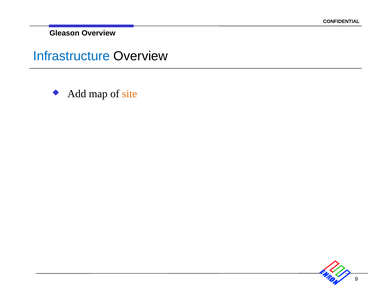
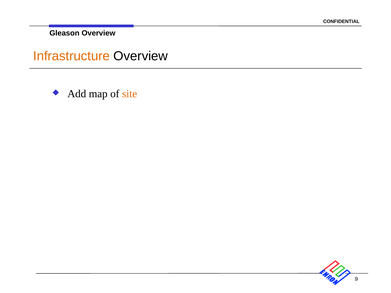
Infrastructure colour: blue -> orange (72, 56)
